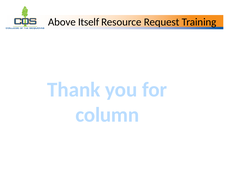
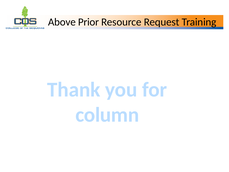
Itself: Itself -> Prior (89, 22)
